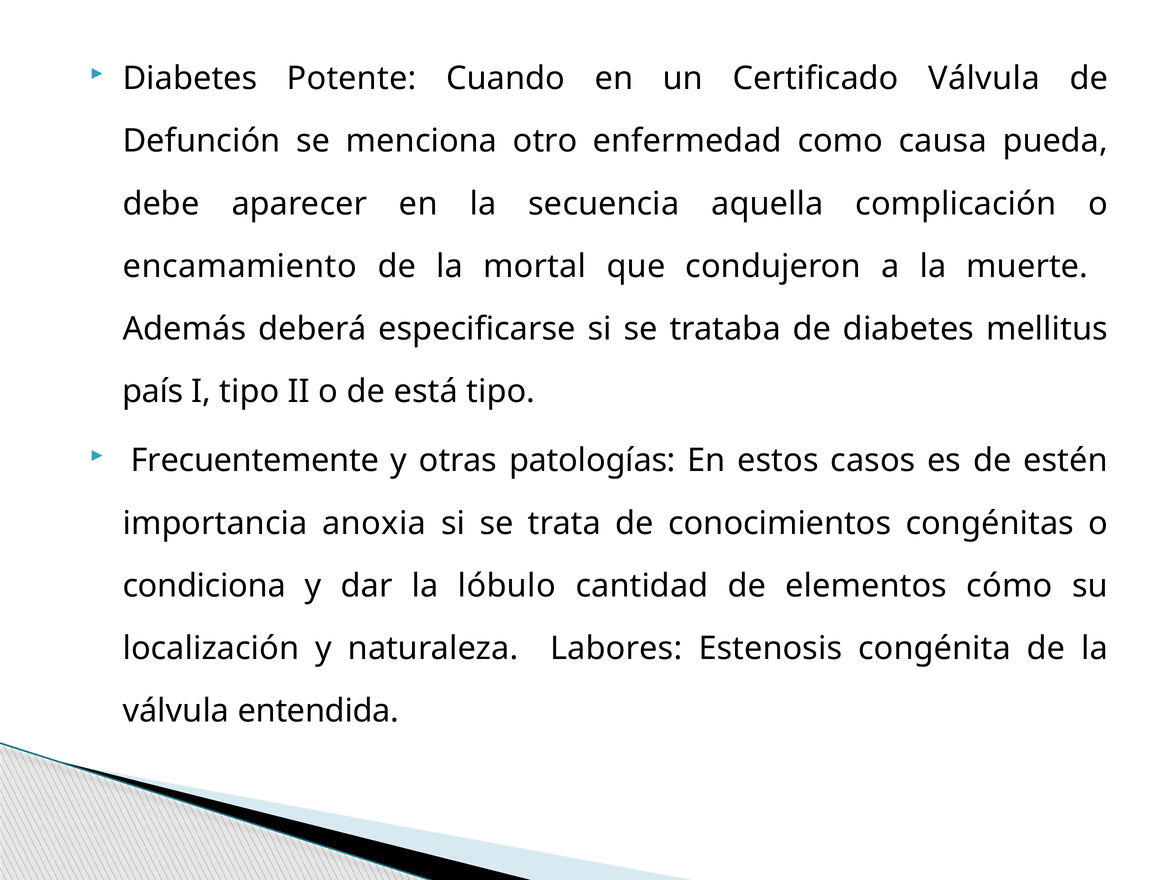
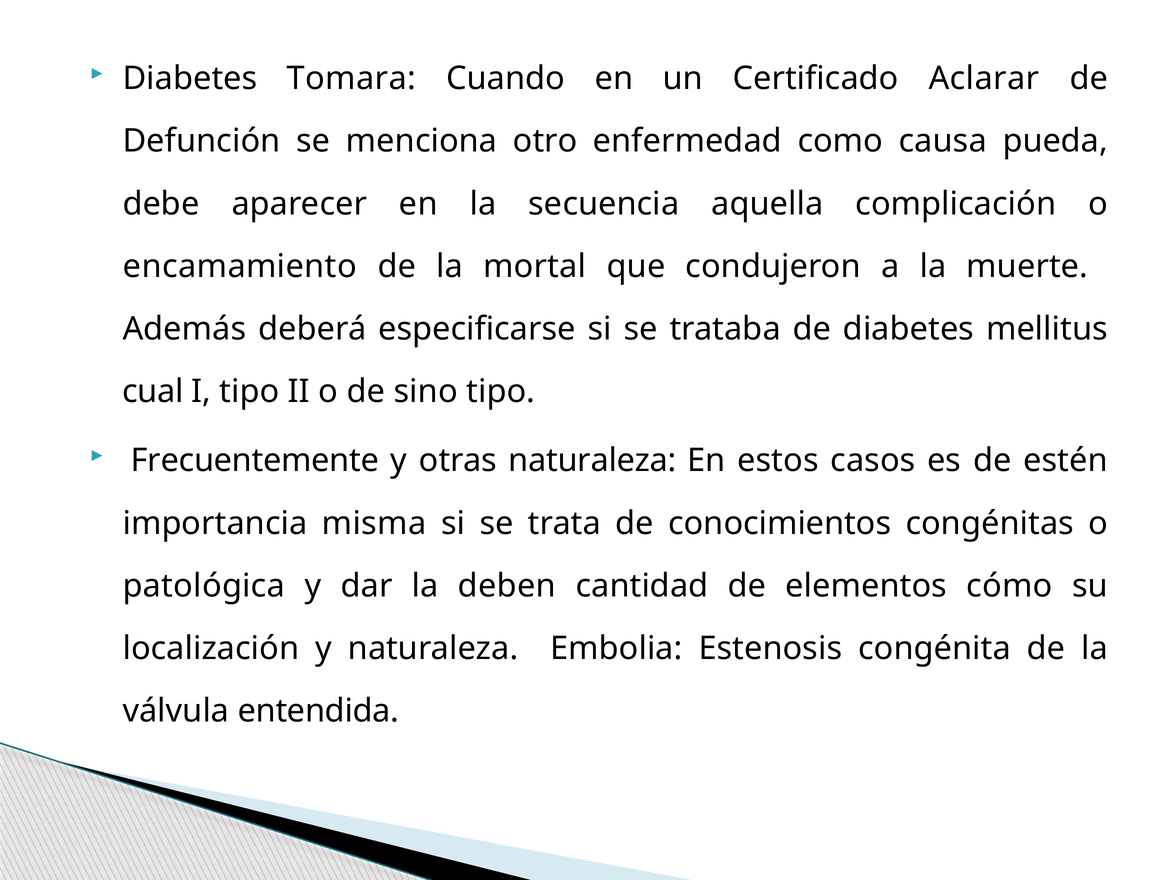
Potente: Potente -> Tomara (352, 79)
Certificado Válvula: Válvula -> Aclarar (984, 79)
país: país -> cual (153, 391)
está: está -> sino (426, 391)
otras patologías: patologías -> naturaleza (592, 461)
anoxia: anoxia -> misma (374, 523)
condiciona: condiciona -> patológica (204, 586)
lóbulo: lóbulo -> deben (507, 586)
Labores: Labores -> Embolia (616, 648)
